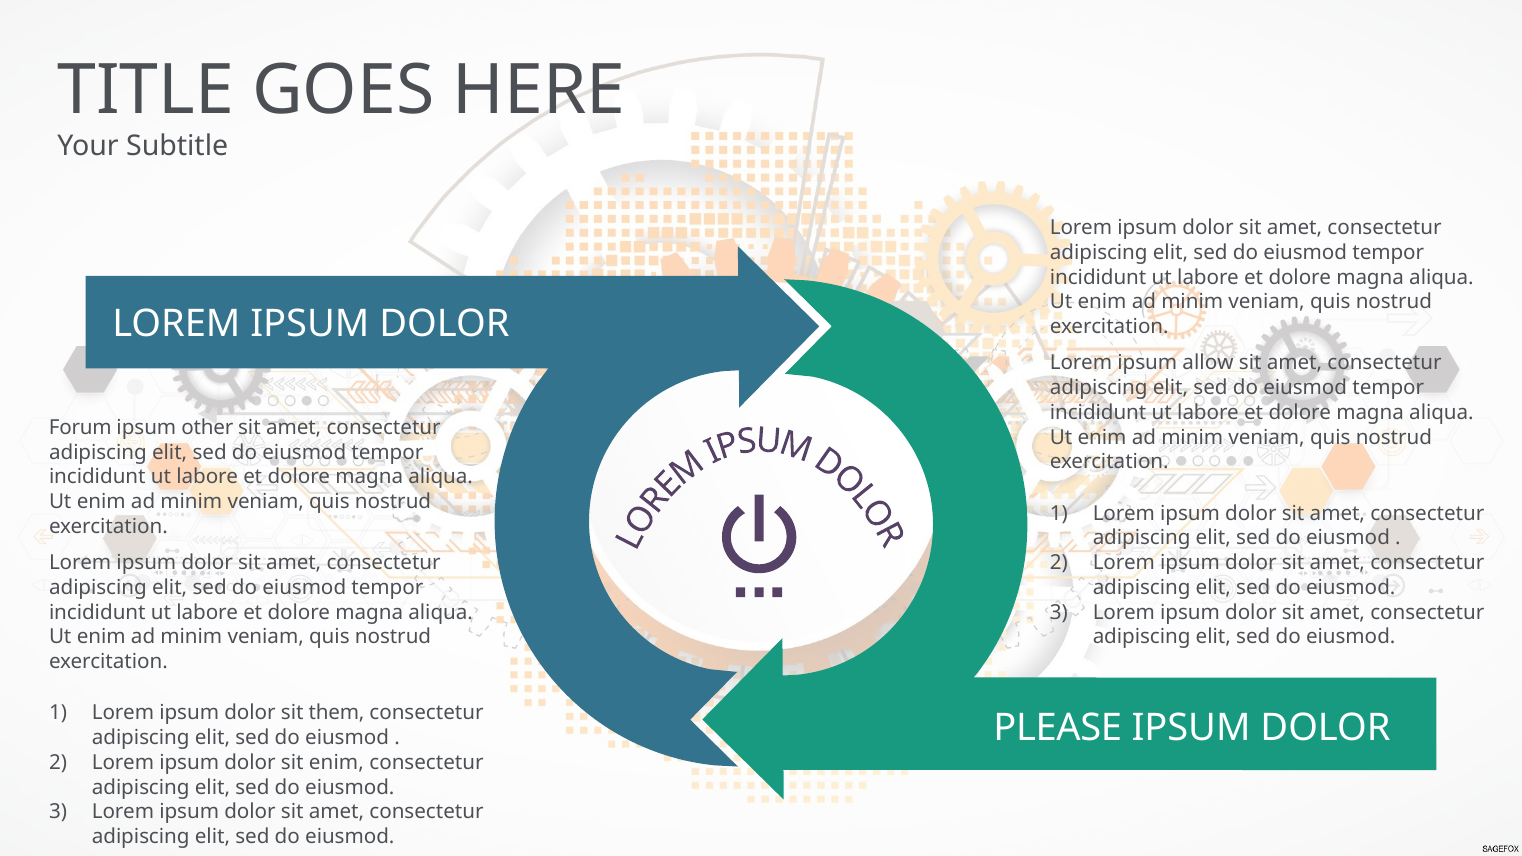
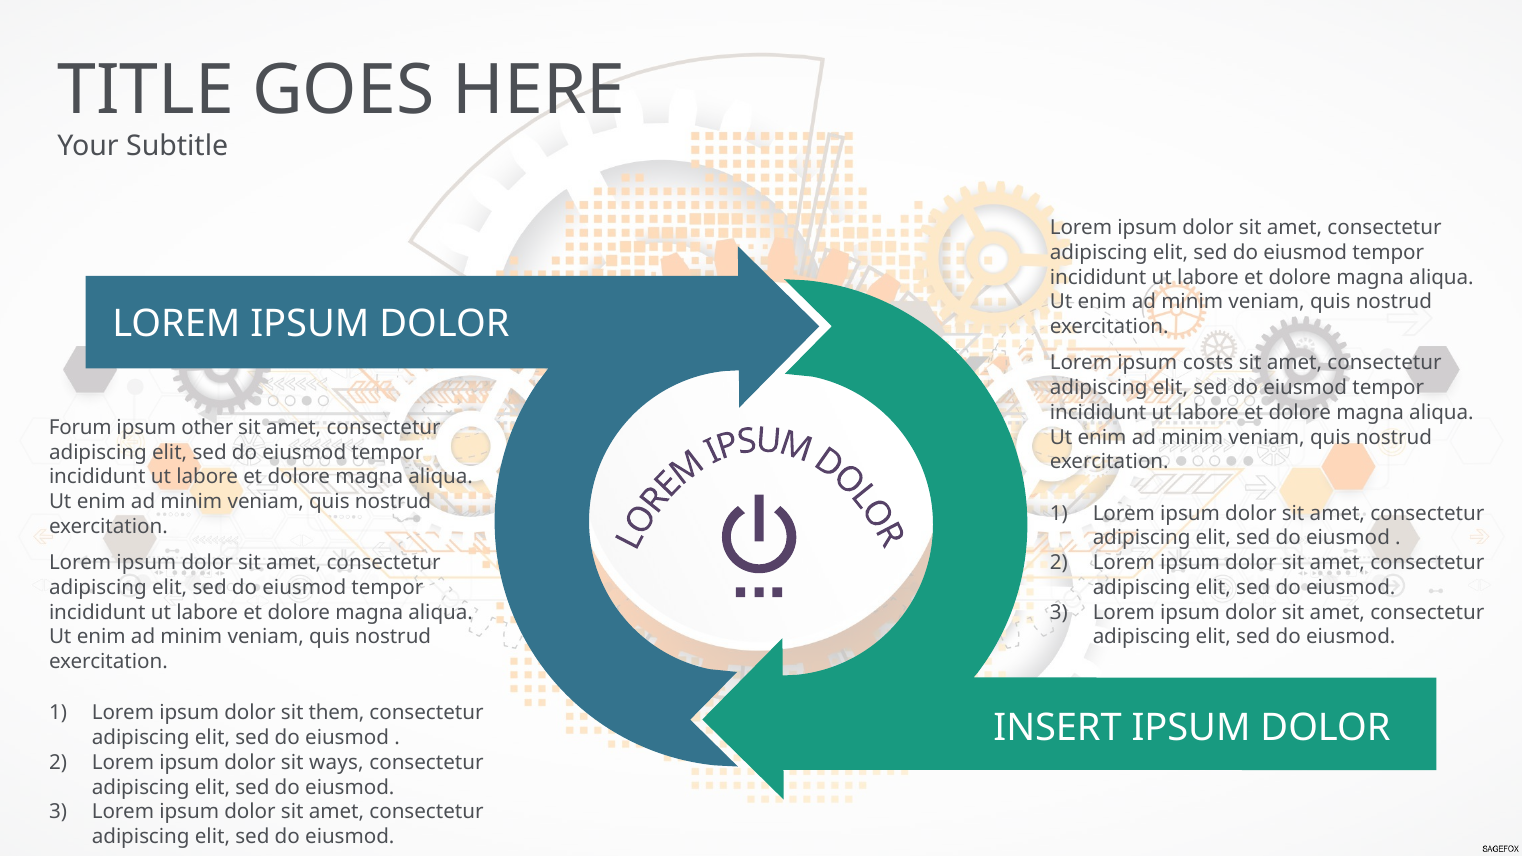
allow: allow -> costs (1208, 363)
PLEASE: PLEASE -> INSERT (1058, 728)
sit enim: enim -> ways (336, 763)
